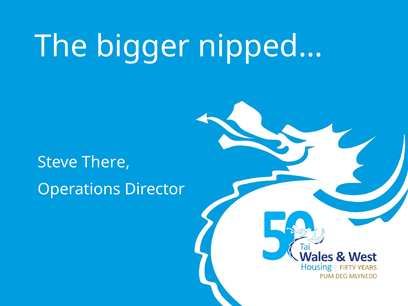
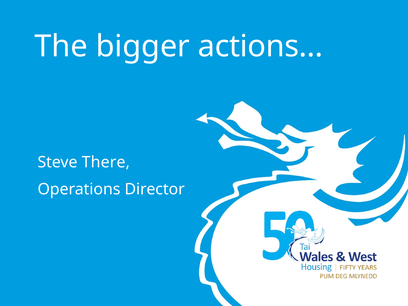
nipped…: nipped… -> actions… (260, 46)
